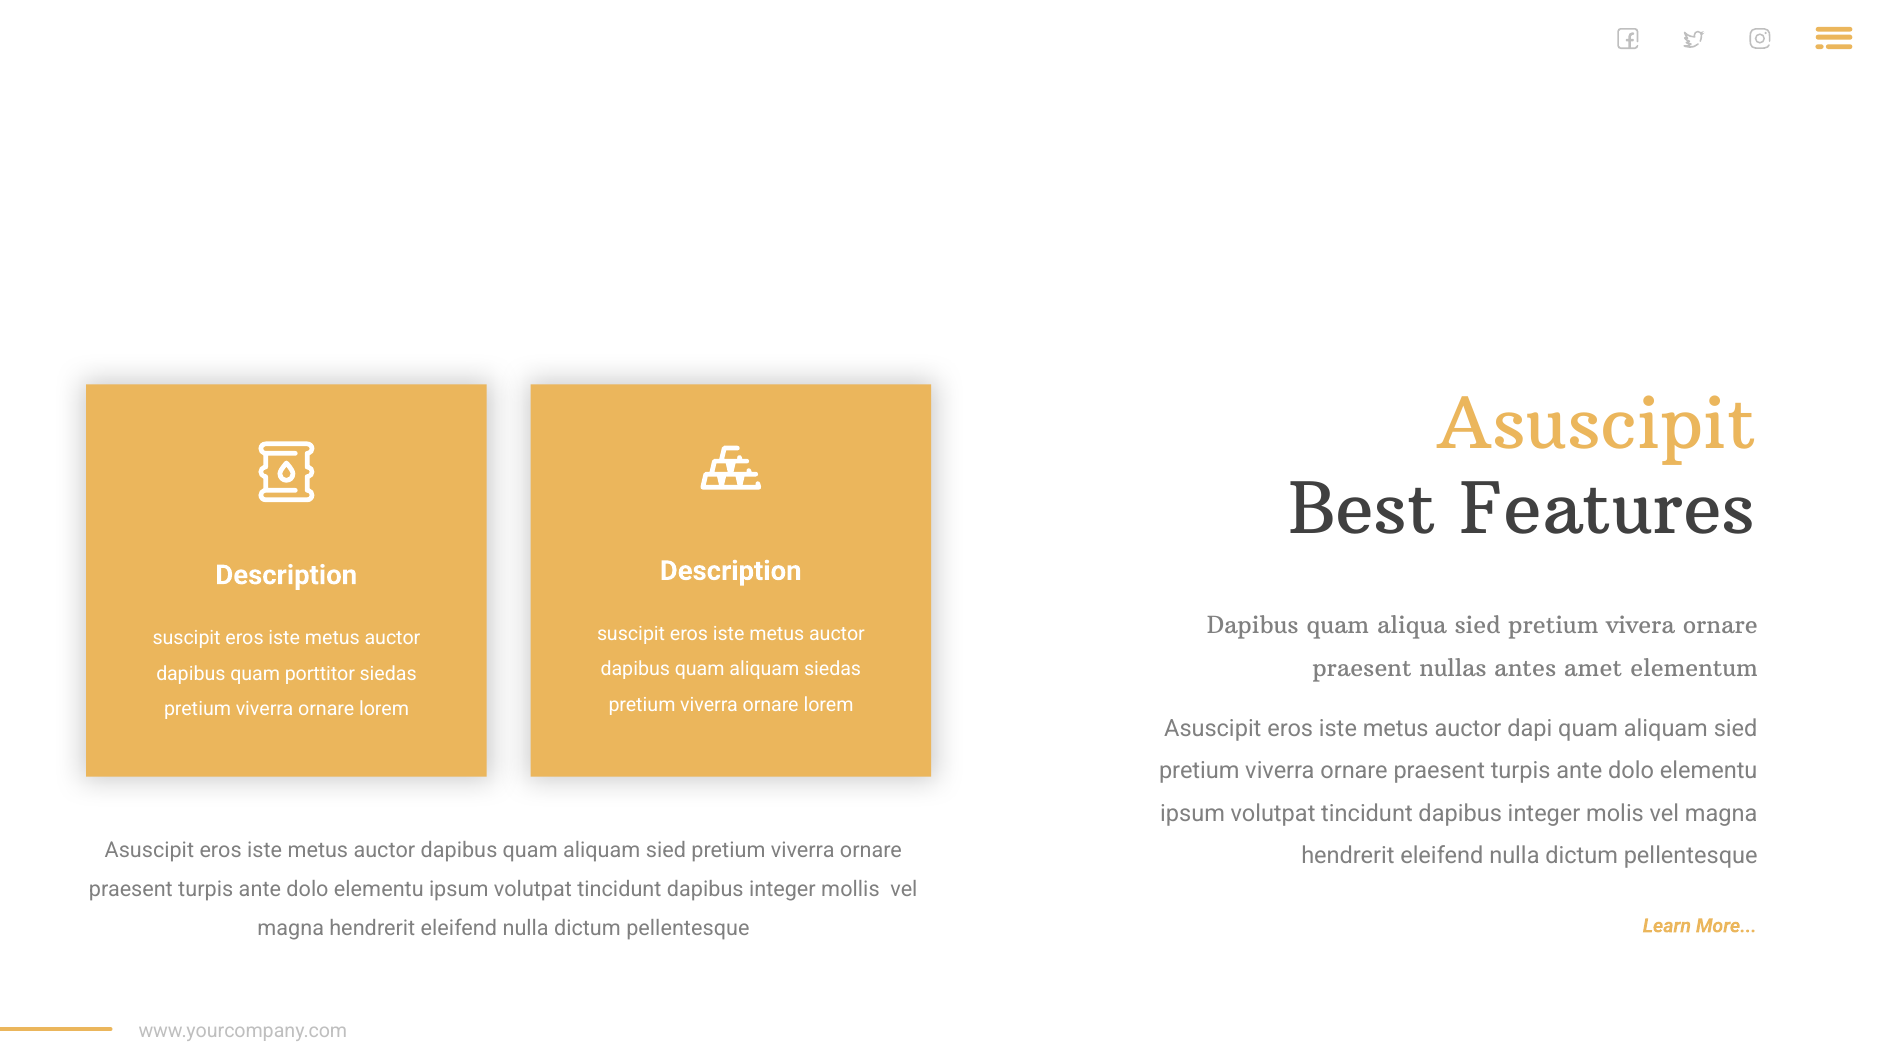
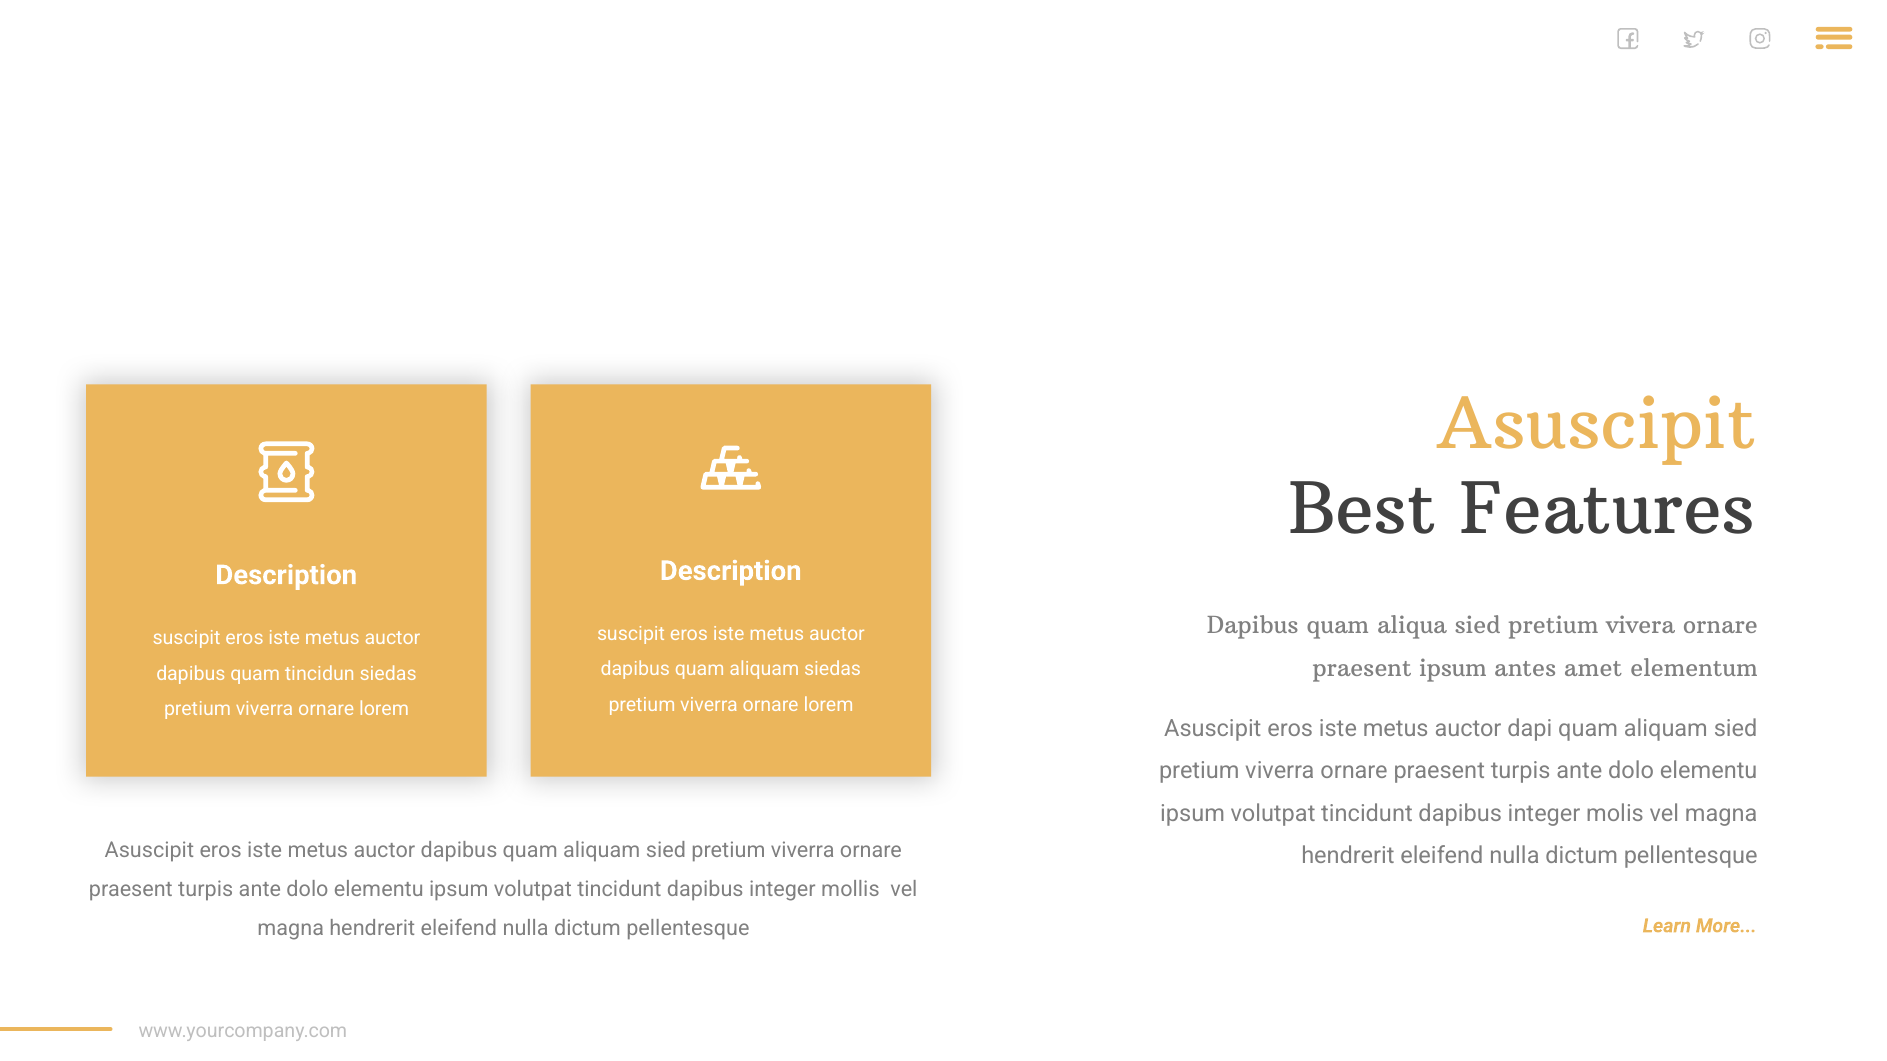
praesent nullas: nullas -> ipsum (1453, 669)
porttitor: porttitor -> tincidun (320, 674)
